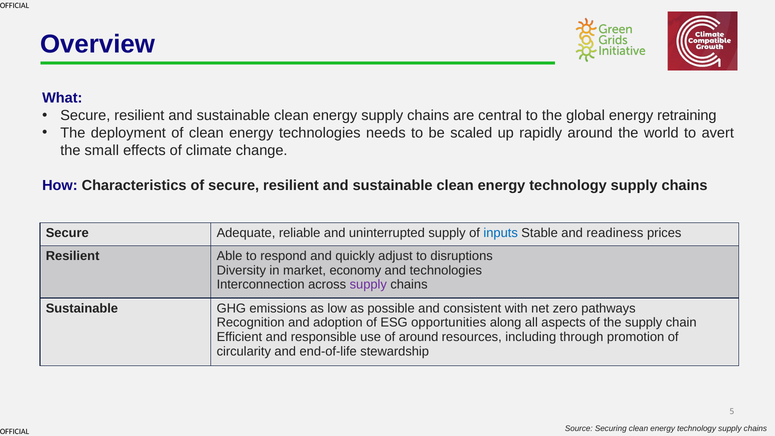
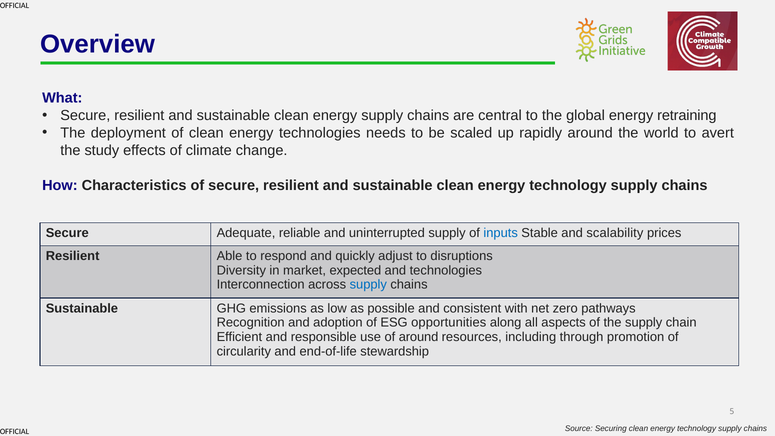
small: small -> study (102, 150)
readiness: readiness -> scalability (615, 233)
economy: economy -> expected (355, 270)
supply colour: purple -> blue (368, 285)
